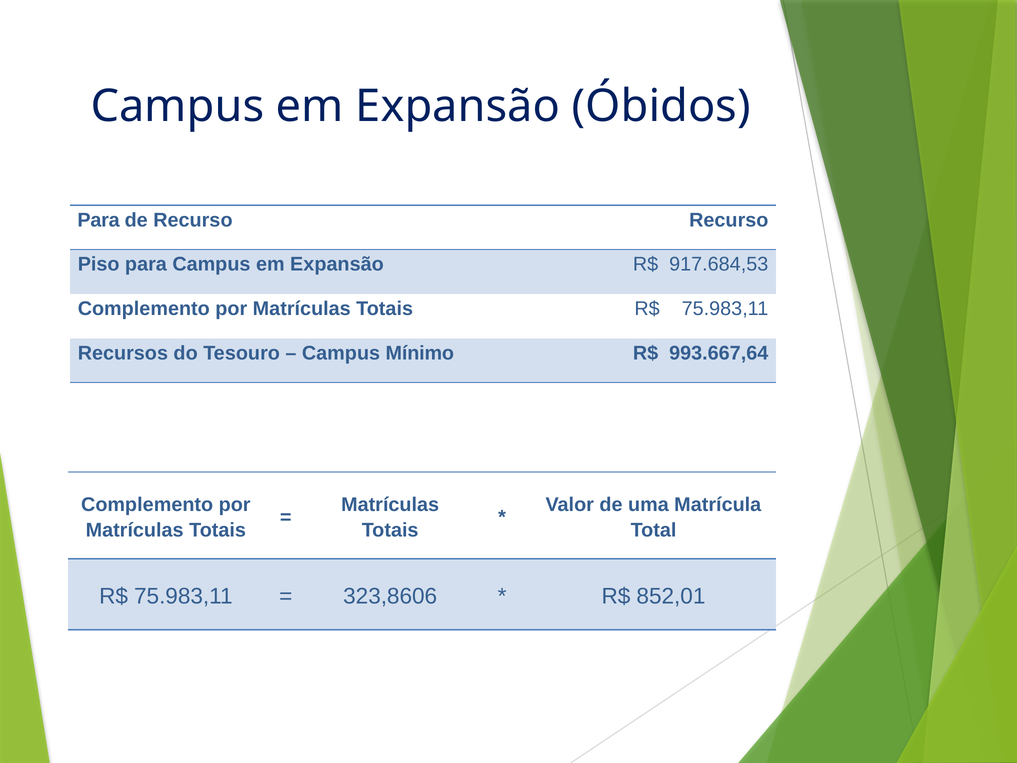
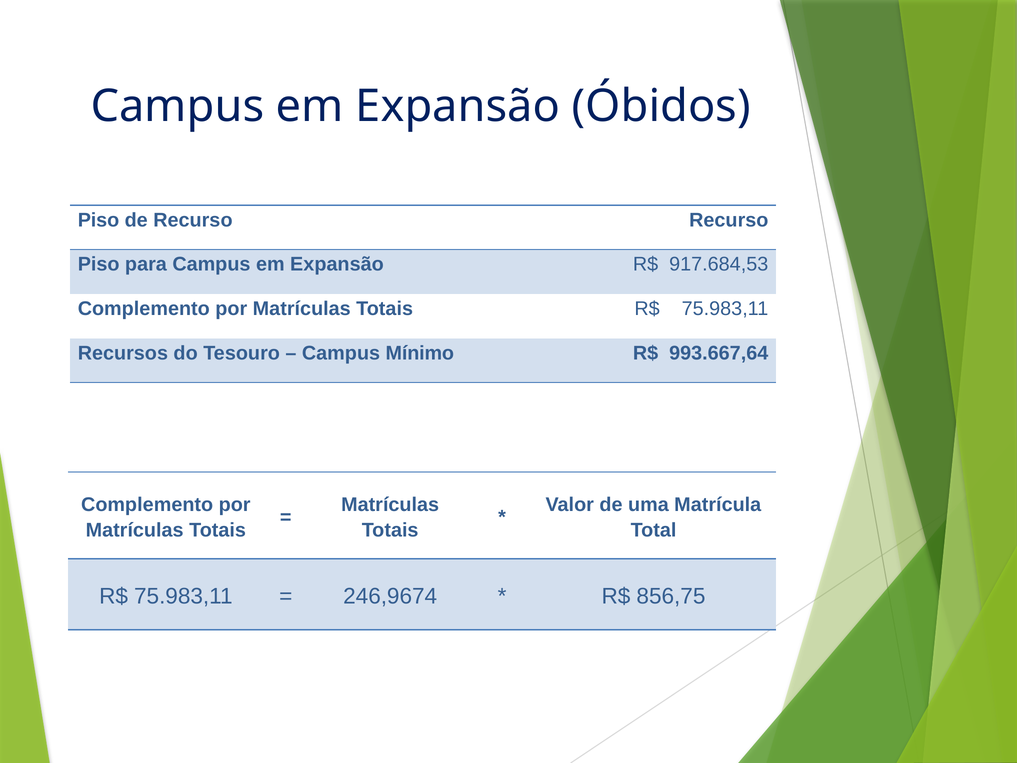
Para: Para -> Piso (98, 220)
323,8606: 323,8606 -> 246,9674 (390, 596)
852,01: 852,01 -> 856,75 (671, 596)
